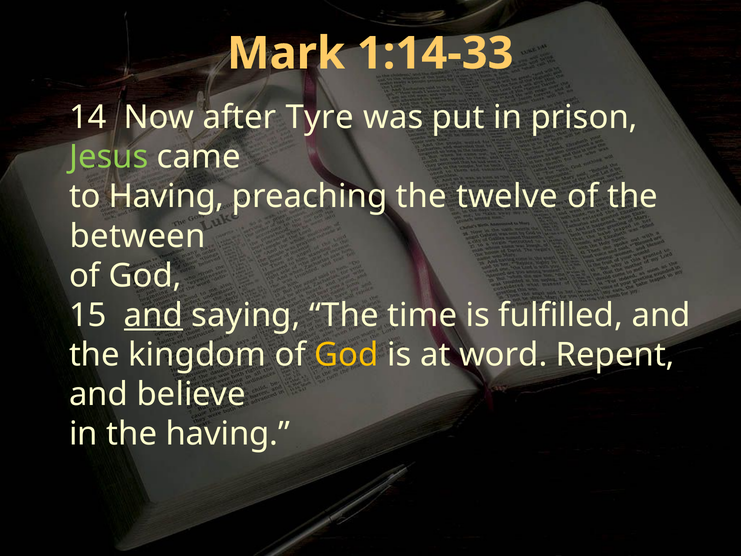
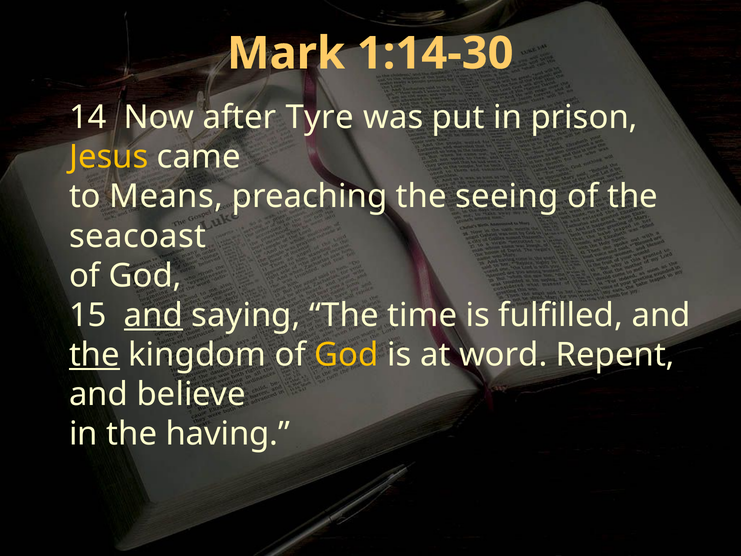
1:14-33: 1:14-33 -> 1:14-30 (435, 53)
Jesus colour: light green -> yellow (109, 157)
to Having: Having -> Means (166, 196)
twelve: twelve -> seeing (507, 196)
between: between -> seacoast (138, 236)
the underline: none -> present (94, 355)
